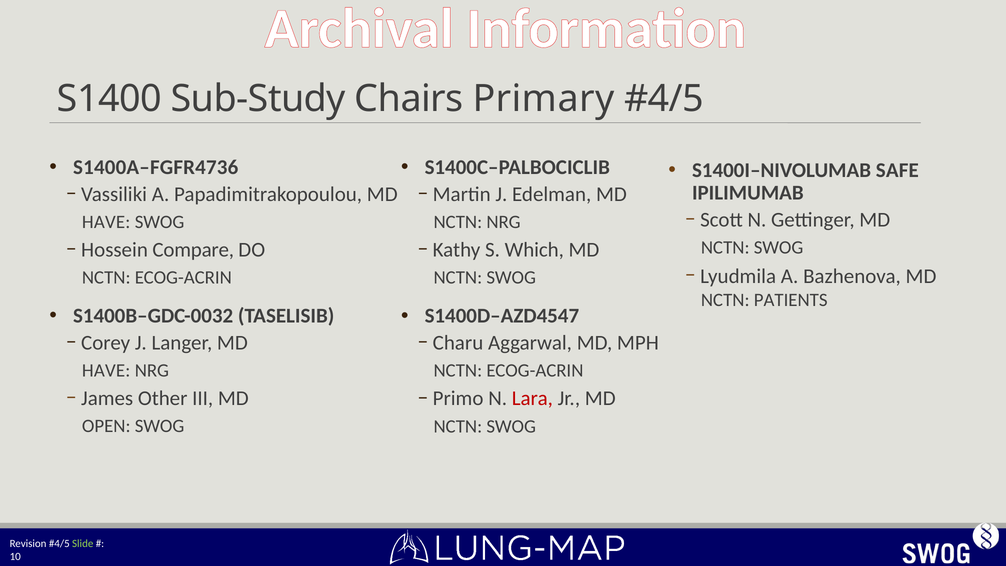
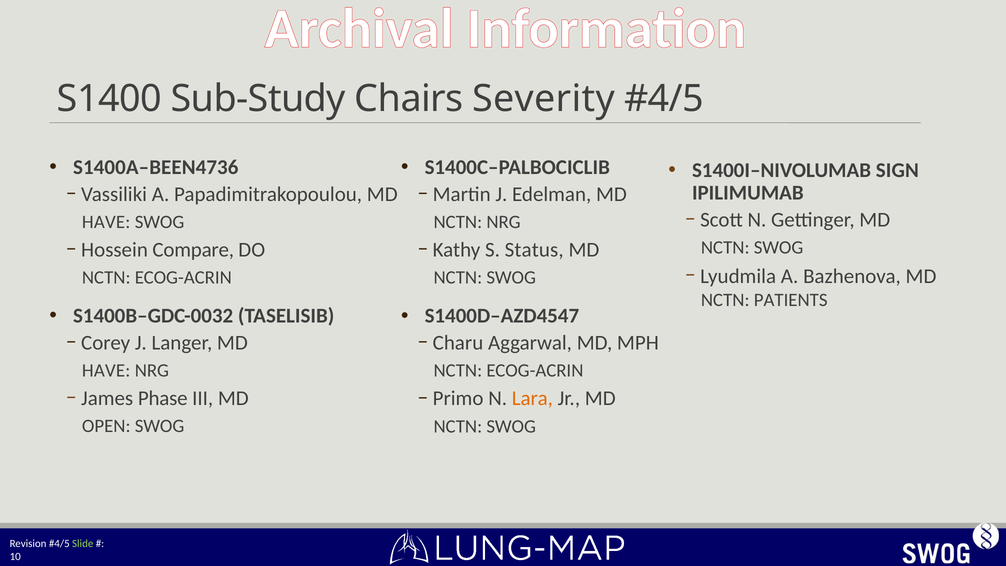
Primary: Primary -> Severity (544, 99)
S1400A–FGFR4736: S1400A–FGFR4736 -> S1400A–BEEN4736 (156, 167)
SAFE: SAFE -> SIGN (897, 170)
Which: Which -> Status (534, 250)
Other: Other -> Phase (163, 398)
Lara colour: red -> orange (532, 398)
